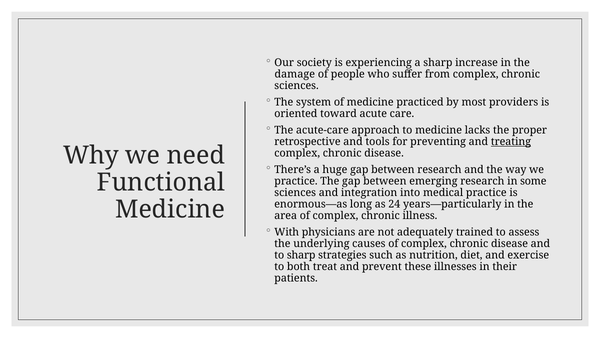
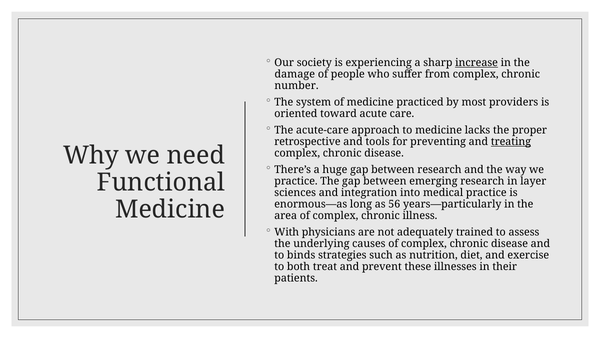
increase underline: none -> present (477, 62)
sciences: sciences -> number (296, 85)
some: some -> layer (533, 181)
24: 24 -> 56 (394, 204)
to sharp: sharp -> binds (301, 255)
